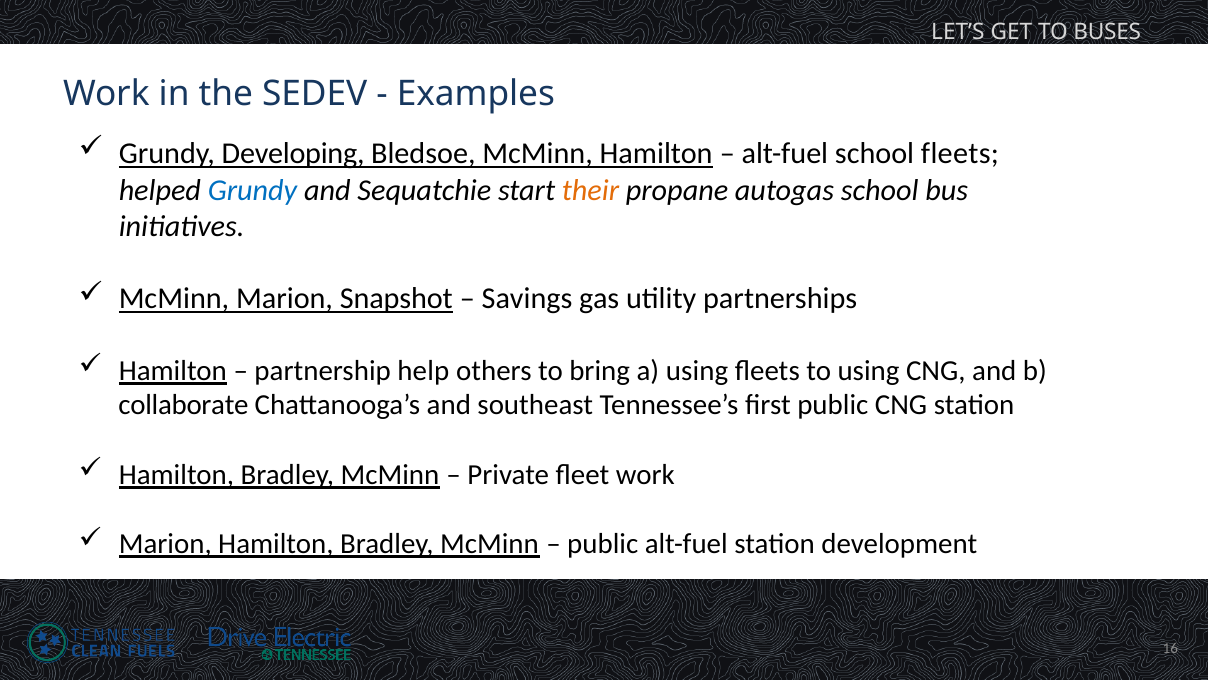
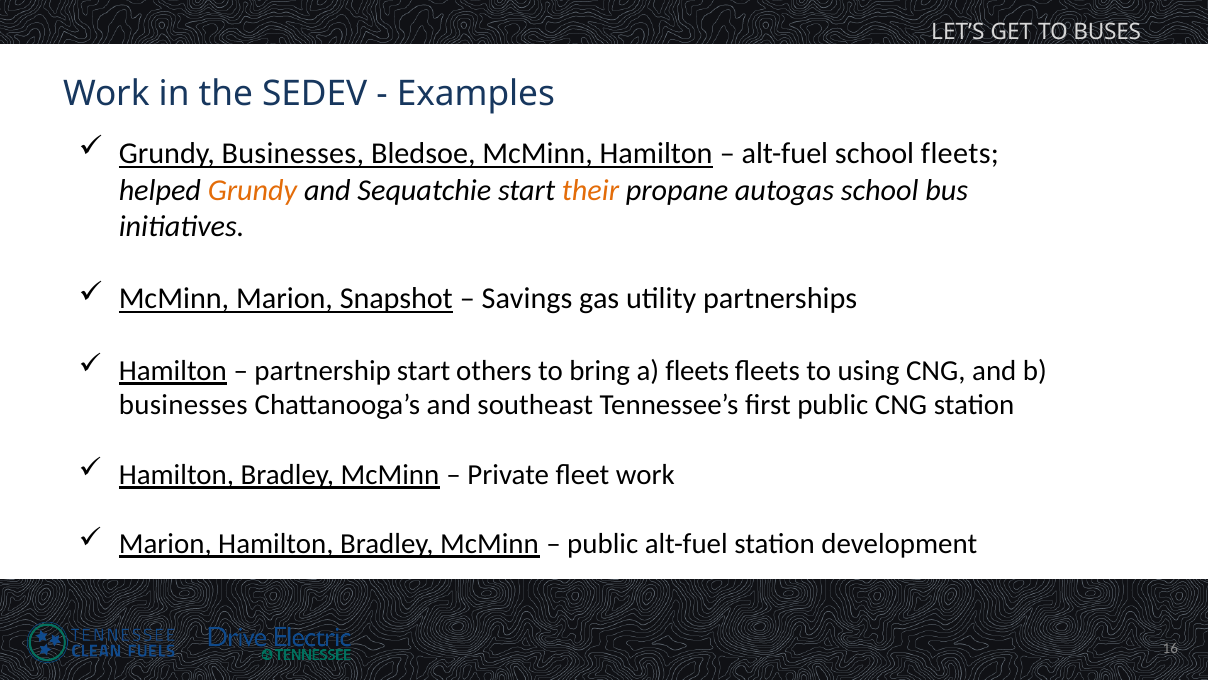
Grundy Developing: Developing -> Businesses (293, 154)
Grundy colour: blue -> orange (253, 190)
partnership help: help -> start (424, 370)
a using: using -> fleets (697, 370)
collaborate: collaborate -> businesses (183, 405)
